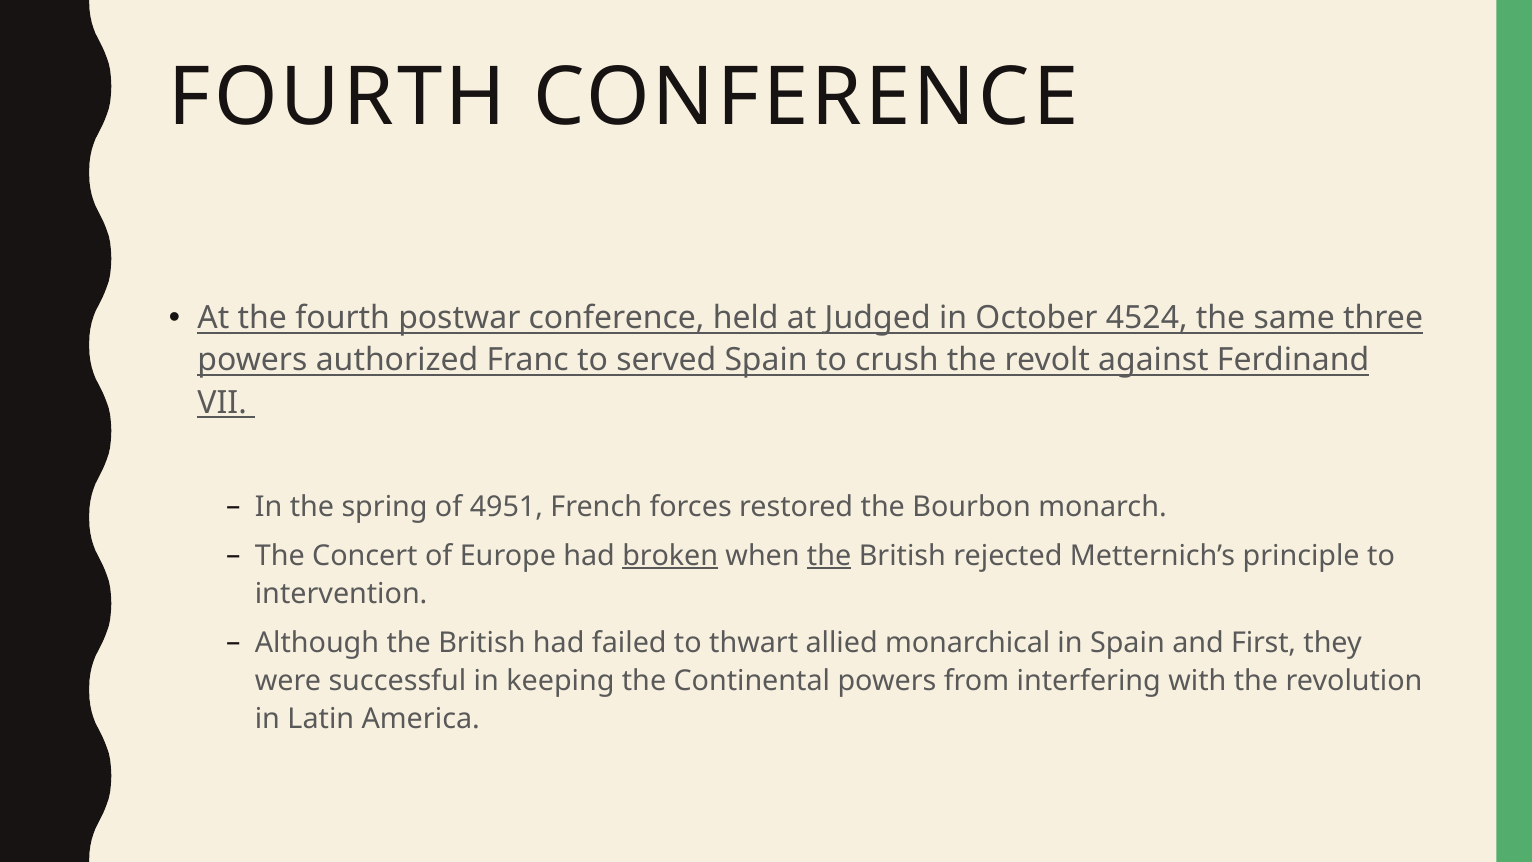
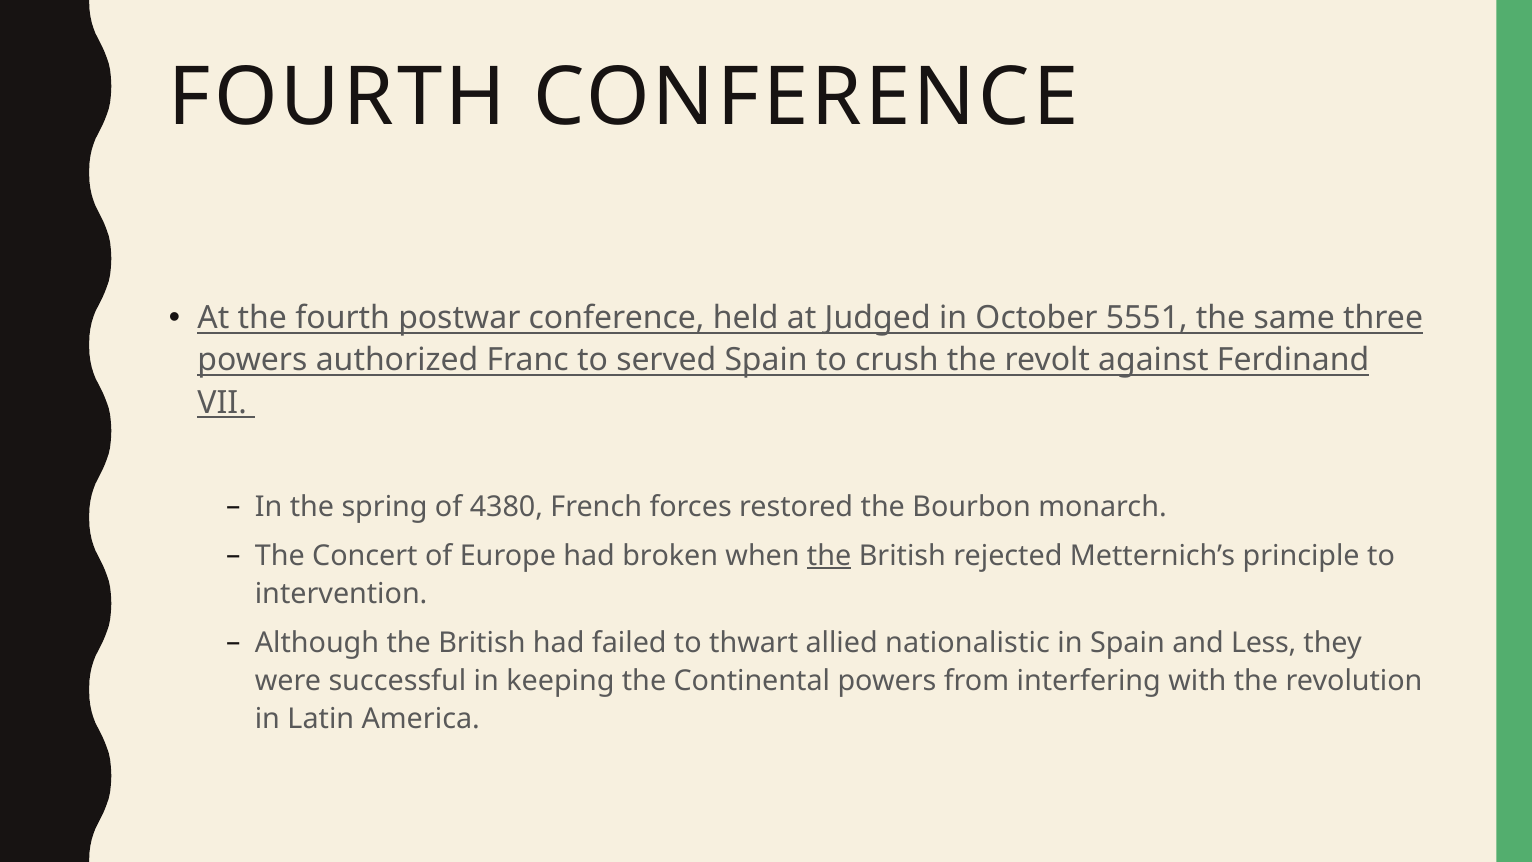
4524: 4524 -> 5551 (1147, 318)
4951: 4951 -> 4380 (506, 506)
broken underline: present -> none (670, 556)
monarchical: monarchical -> nationalistic (968, 643)
First: First -> Less (1264, 643)
